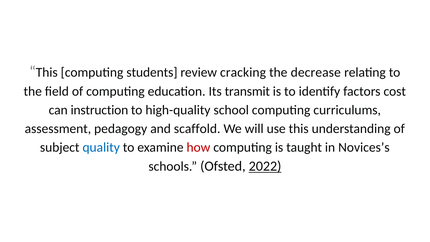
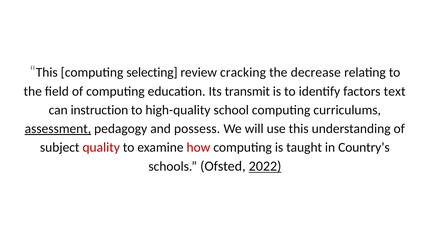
students: students -> selecting (152, 72)
cost: cost -> text (395, 91)
assessment underline: none -> present (58, 129)
scaffold: scaffold -> possess (197, 129)
quality colour: blue -> red (101, 147)
Novices’s: Novices’s -> Country’s (364, 147)
